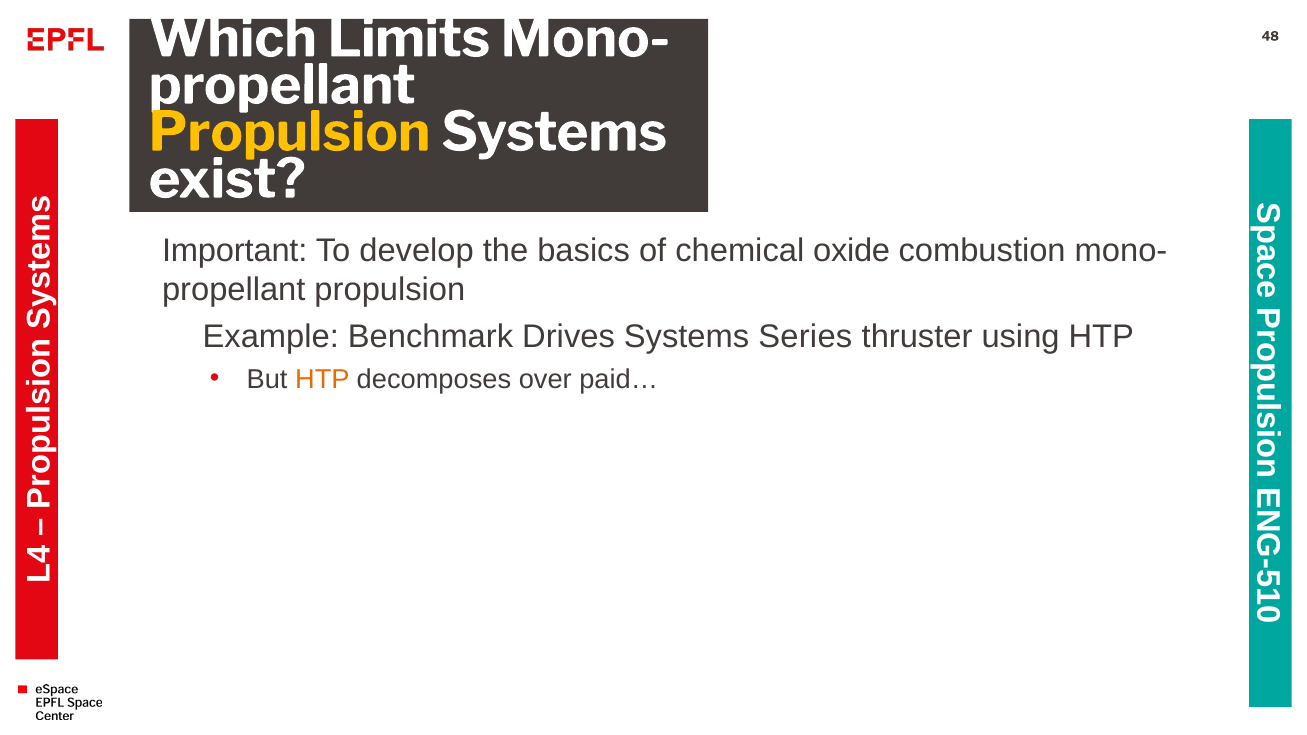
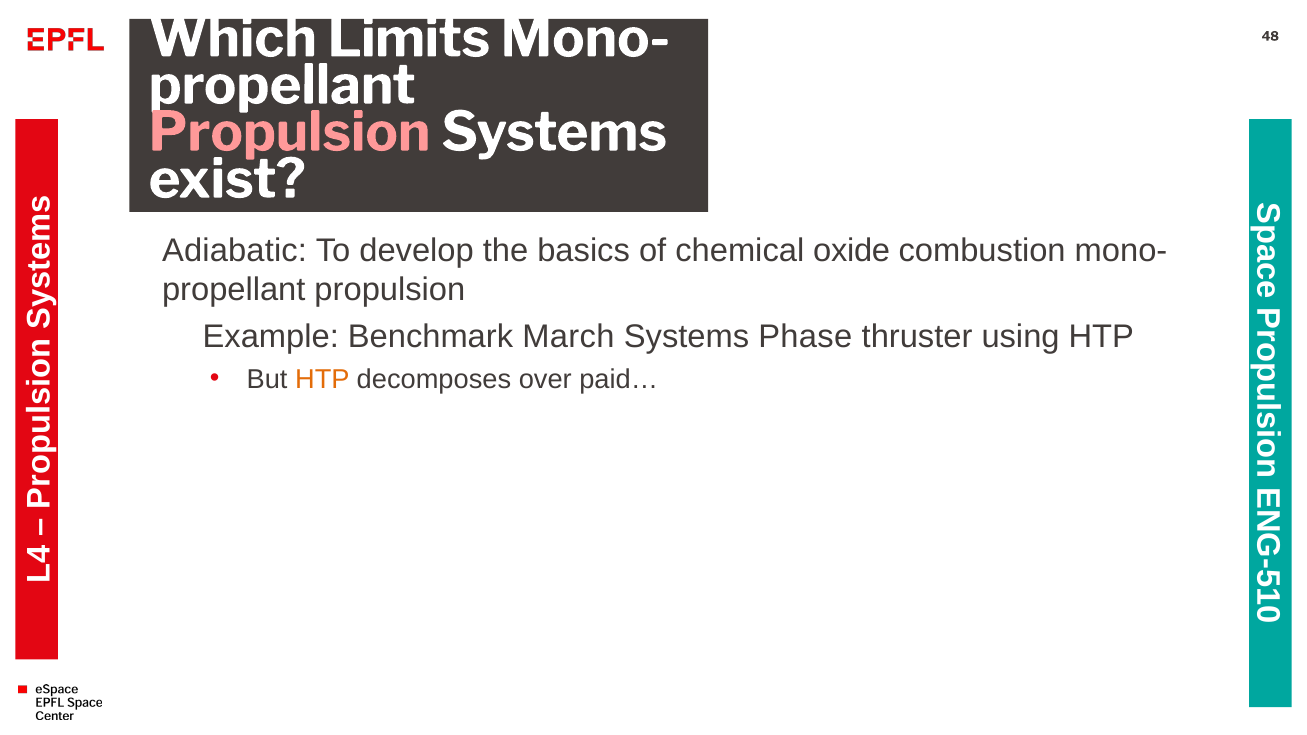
Propulsion colour: yellow -> pink (289, 133)
Important: Important -> Adiabatic (235, 250)
Drives: Drives -> March (568, 337)
Series: Series -> Phase (805, 337)
